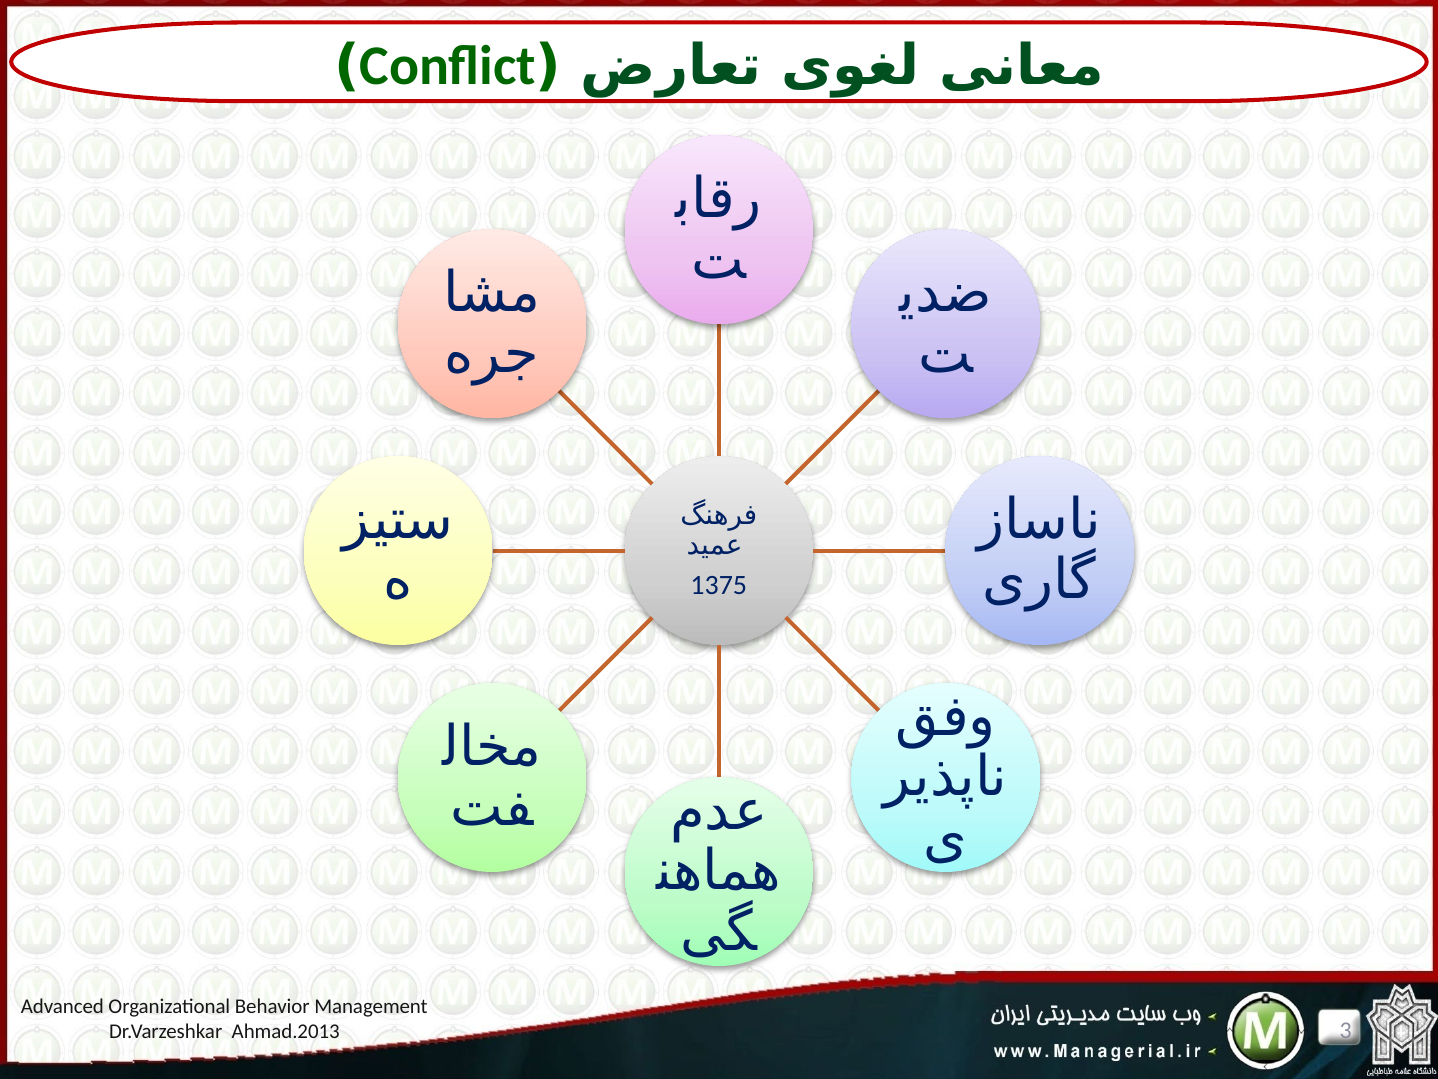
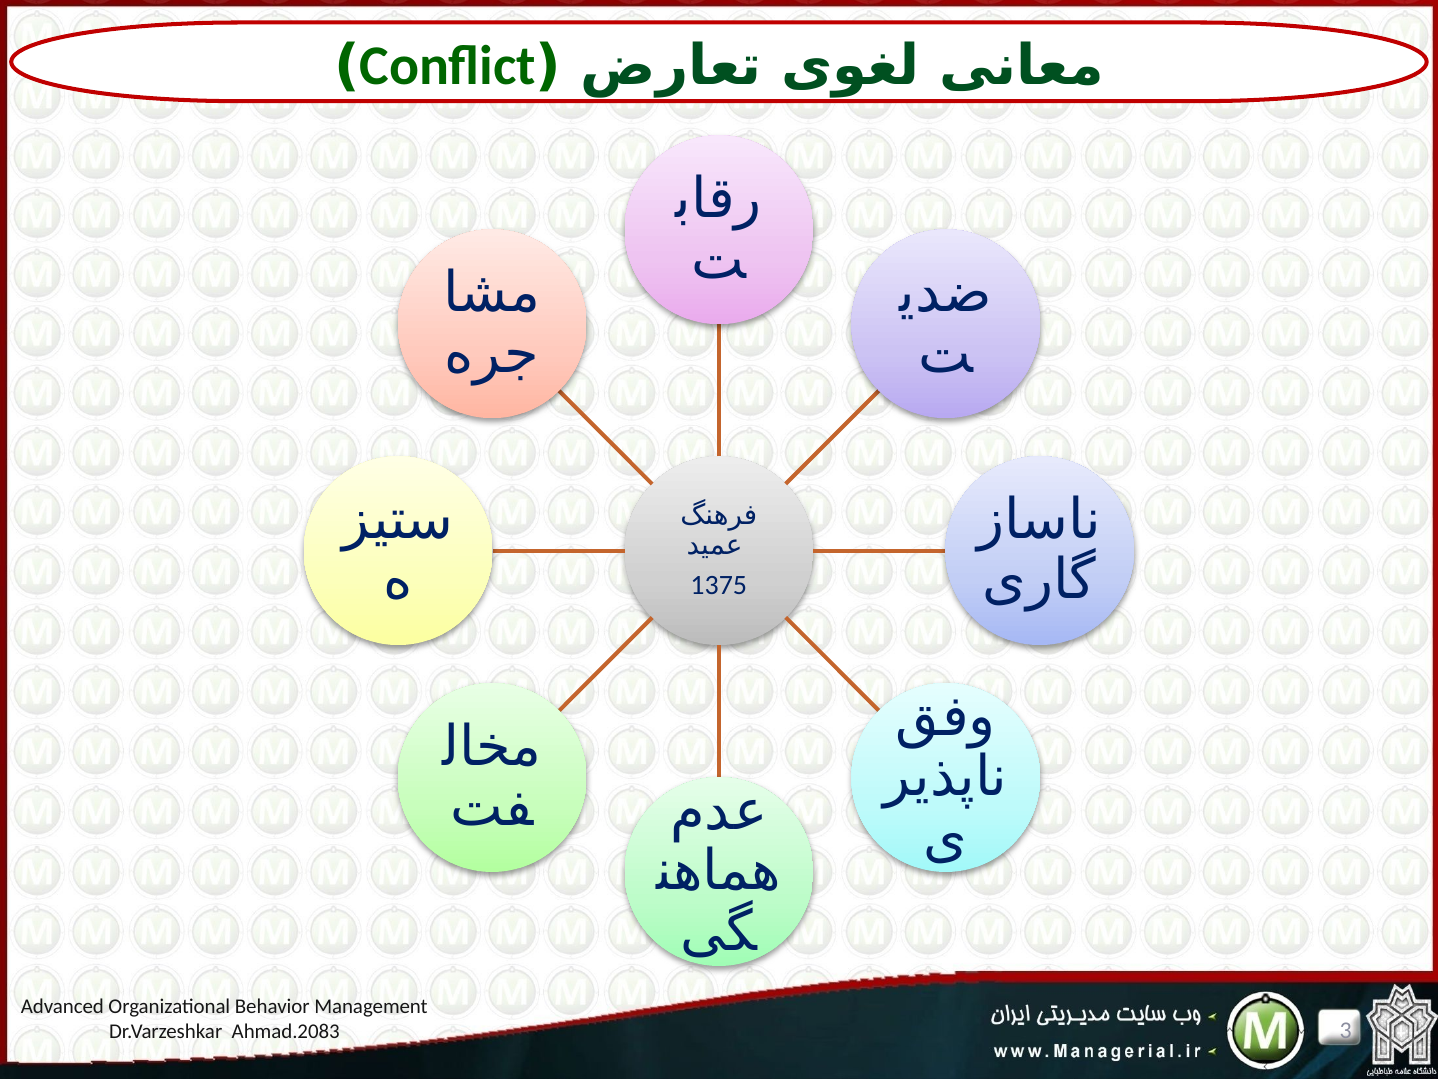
Ahmad.2013: Ahmad.2013 -> Ahmad.2083 (286, 1031)
